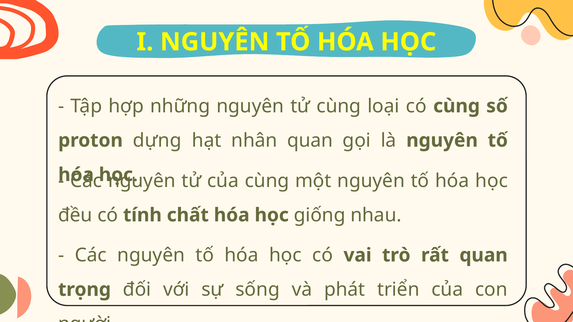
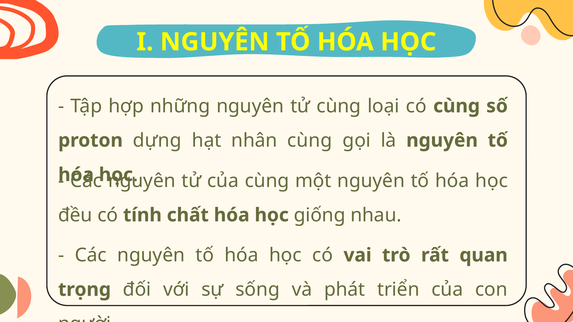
nhân quan: quan -> cùng (310, 141)
